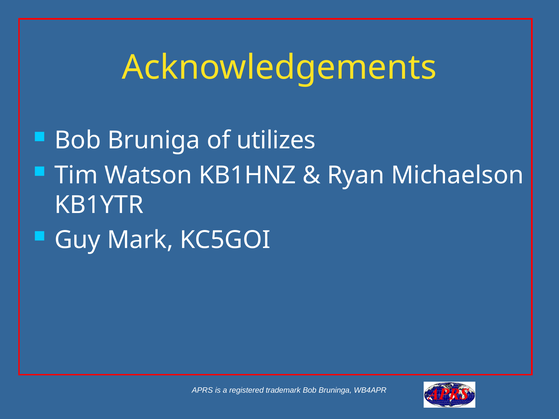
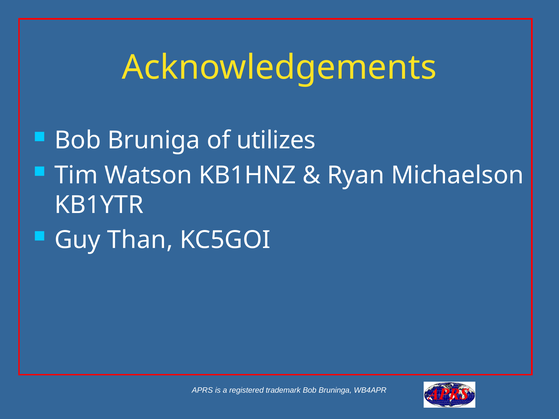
Mark: Mark -> Than (140, 240)
